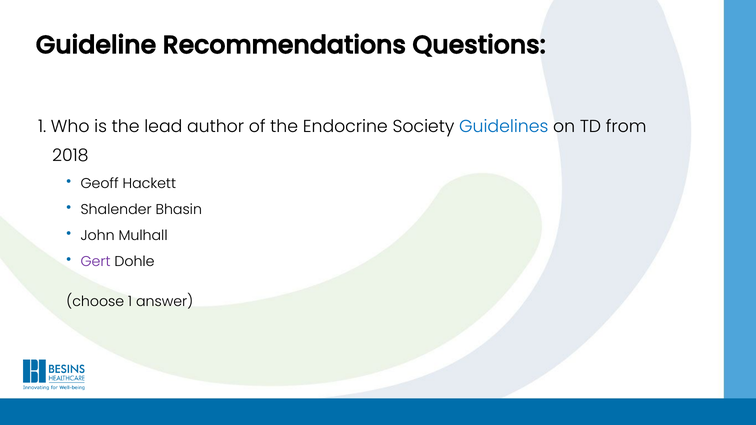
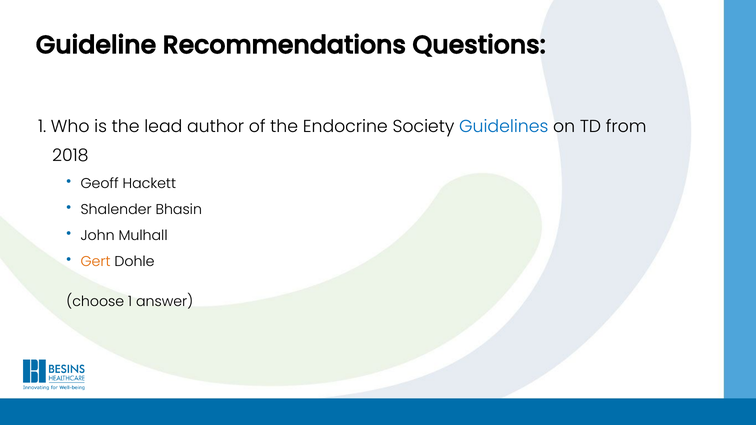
Gert colour: purple -> orange (96, 262)
